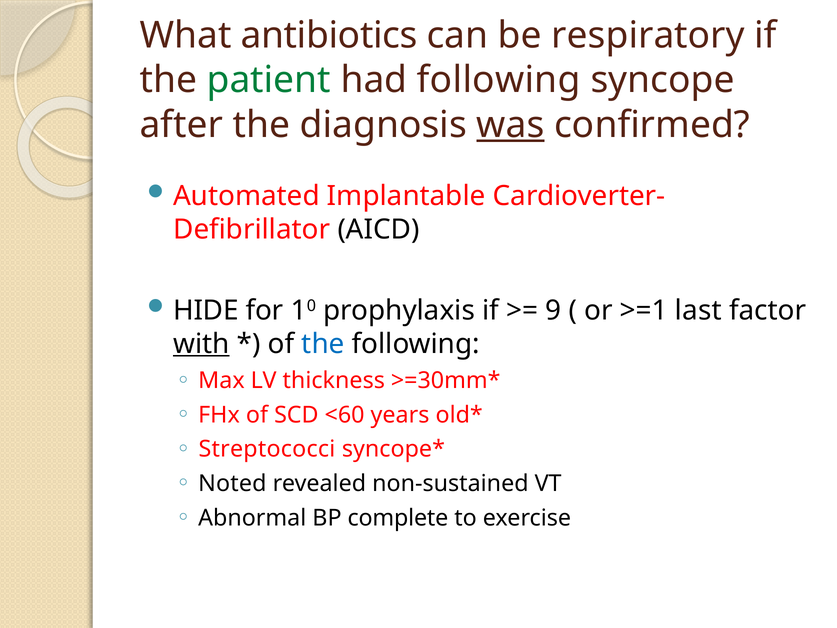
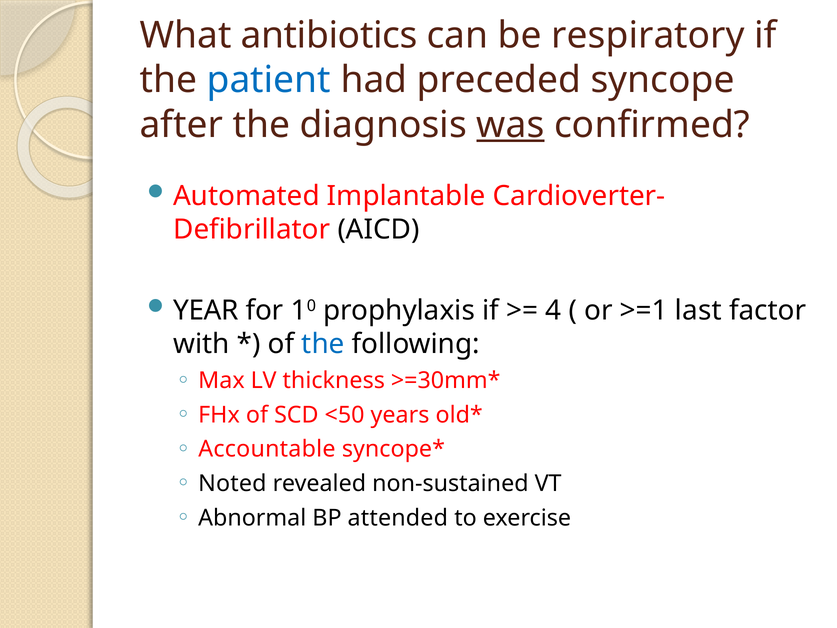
patient colour: green -> blue (269, 80)
had following: following -> preceded (499, 80)
HIDE: HIDE -> YEAR (206, 310)
9: 9 -> 4 (553, 310)
with underline: present -> none (201, 344)
<60: <60 -> <50 (345, 415)
Streptococci: Streptococci -> Accountable (267, 449)
complete: complete -> attended (398, 518)
